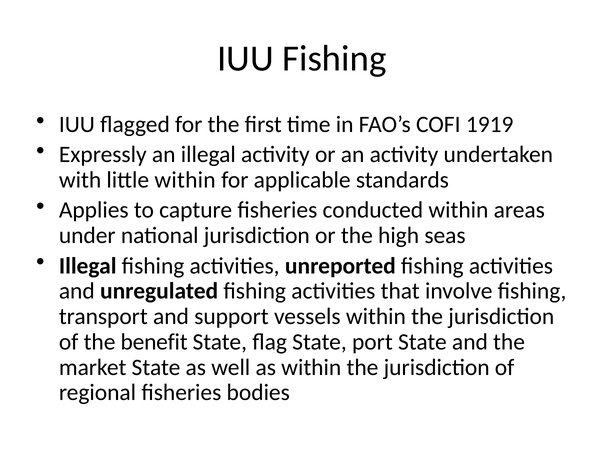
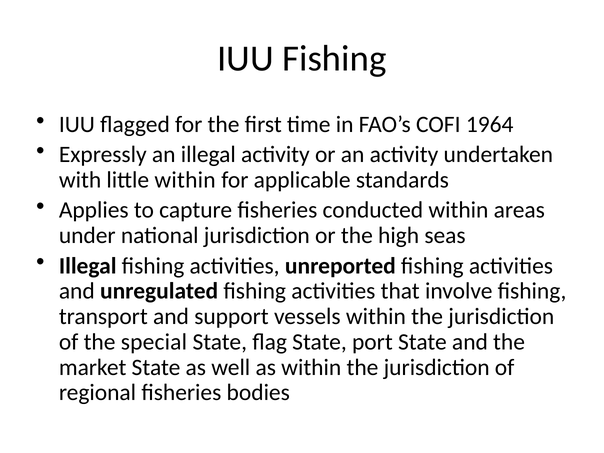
1919: 1919 -> 1964 (490, 124)
benefit: benefit -> special (154, 342)
